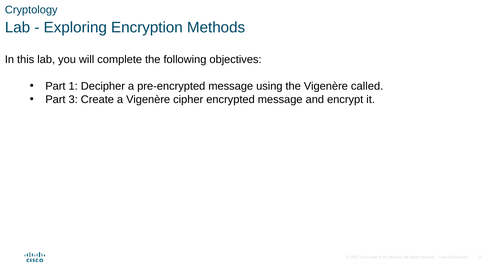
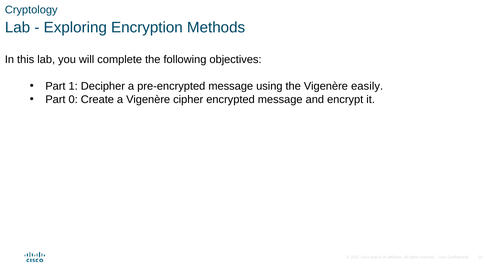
called: called -> easily (367, 86)
3: 3 -> 0 (73, 99)
